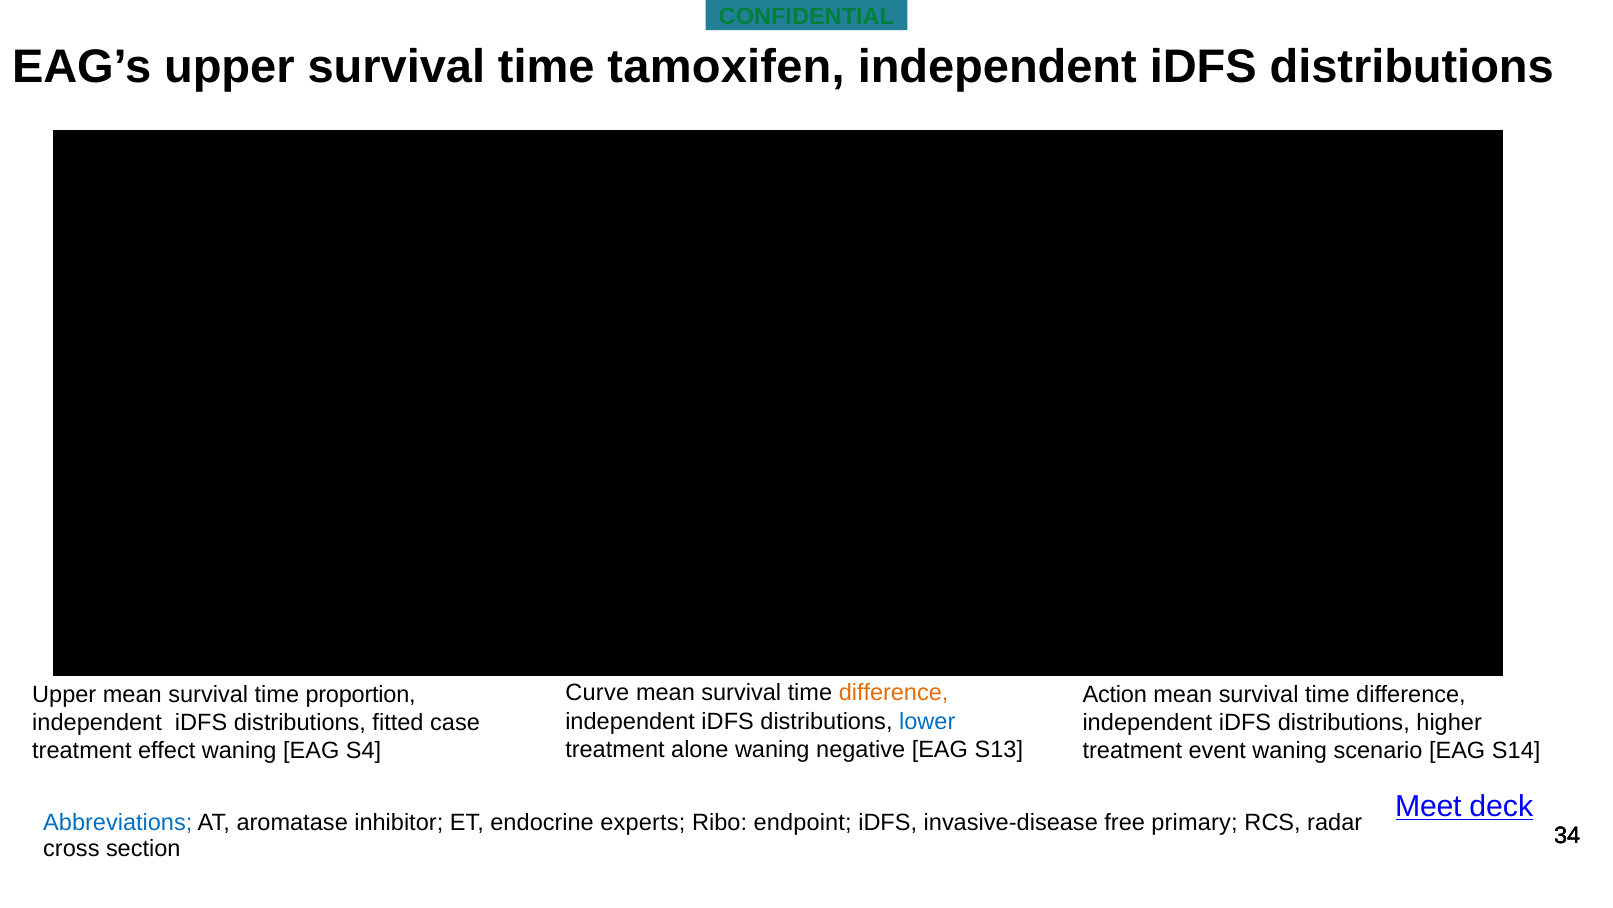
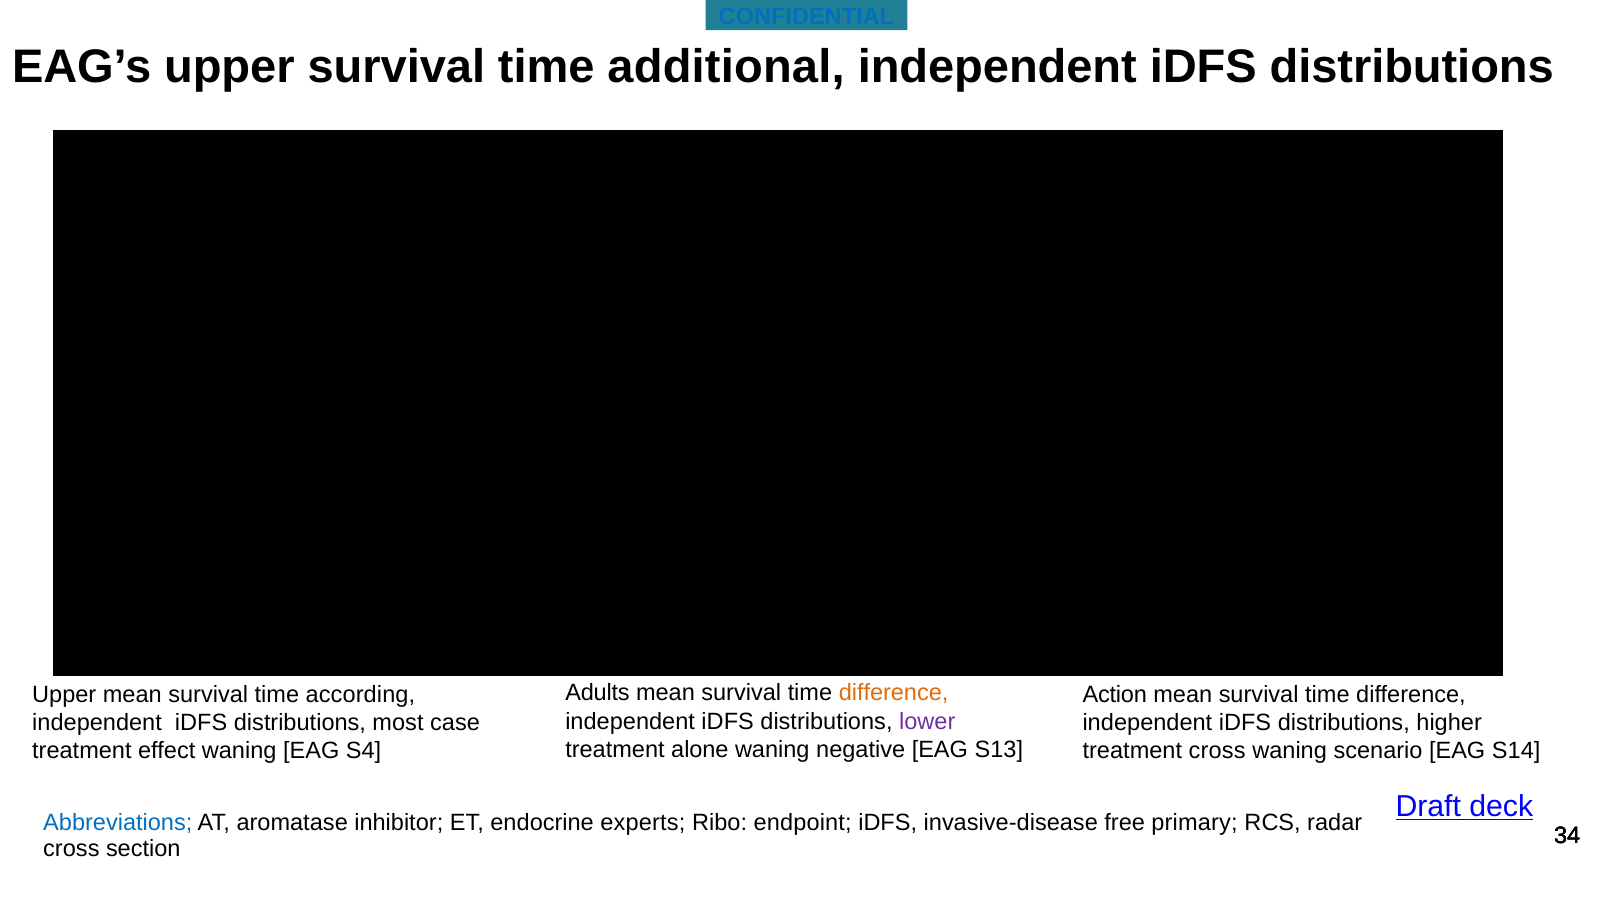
CONFIDENTIAL colour: green -> blue (806, 17)
tamoxifen: tamoxifen -> additional (726, 67)
Curve: Curve -> Adults (597, 693)
proportion: proportion -> according (360, 694)
lower colour: blue -> purple (927, 721)
fitted: fitted -> most (398, 722)
treatment event: event -> cross (1217, 750)
Meet: Meet -> Draft (1428, 805)
